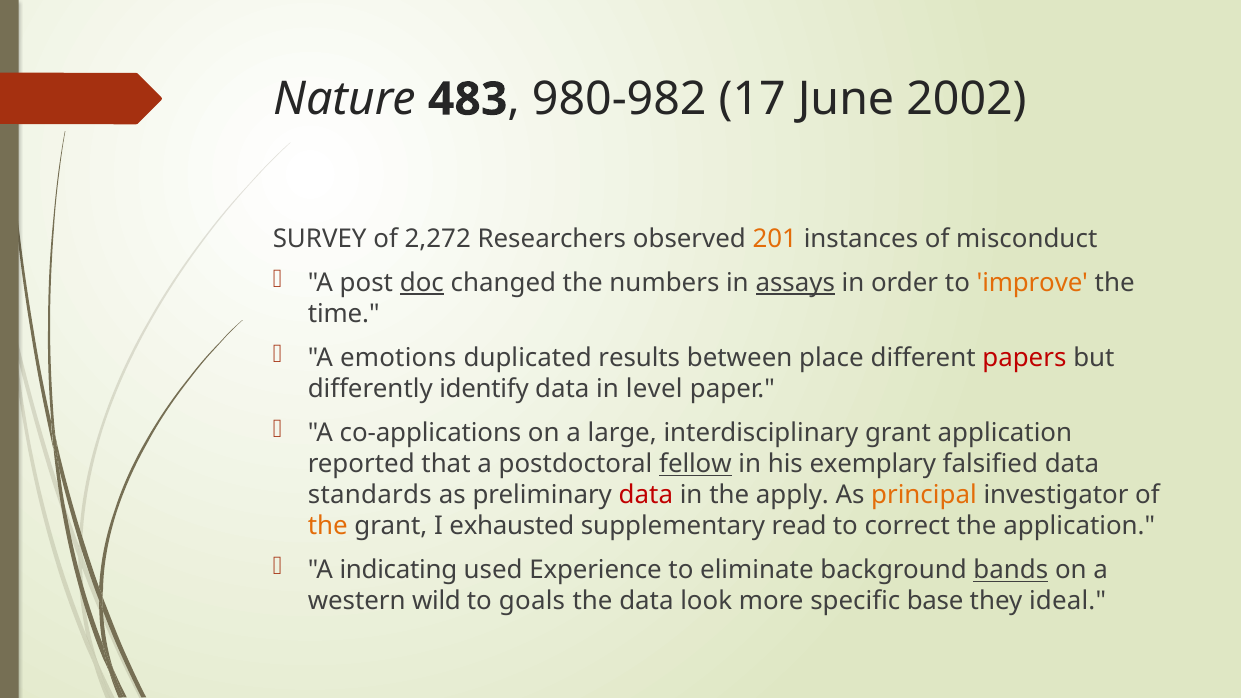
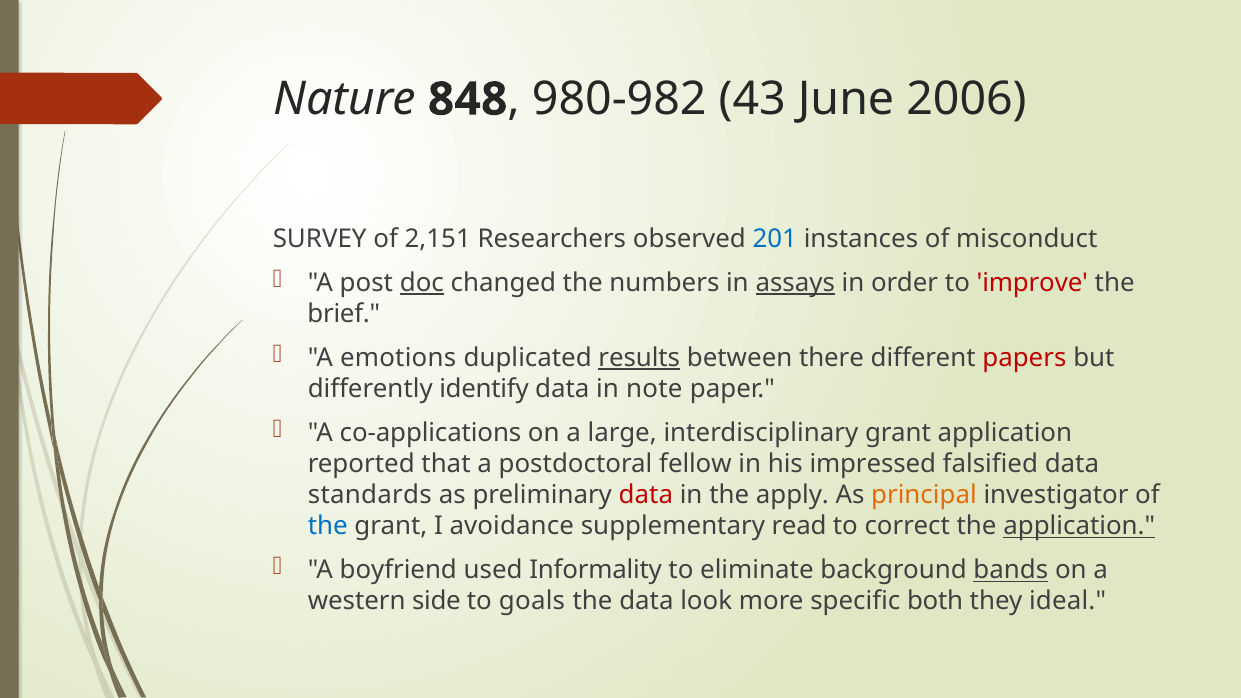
483: 483 -> 848 (468, 99)
17: 17 -> 43 (752, 99)
2002: 2002 -> 2006 (966, 99)
2,272: 2,272 -> 2,151 (438, 239)
201 colour: orange -> blue (775, 239)
improve colour: orange -> red (1032, 283)
time: time -> brief (344, 314)
results underline: none -> present (639, 358)
place: place -> there (831, 358)
level: level -> note (654, 389)
fellow underline: present -> none (695, 464)
exemplary: exemplary -> impressed (873, 464)
the colour: orange -> blue (328, 526)
exhausted: exhausted -> avoidance (512, 526)
application underline: none -> present (1079, 526)
indicating: indicating -> boyfriend (398, 570)
Experience: Experience -> Informality (596, 570)
wild: wild -> side (436, 601)
base: base -> both (935, 601)
